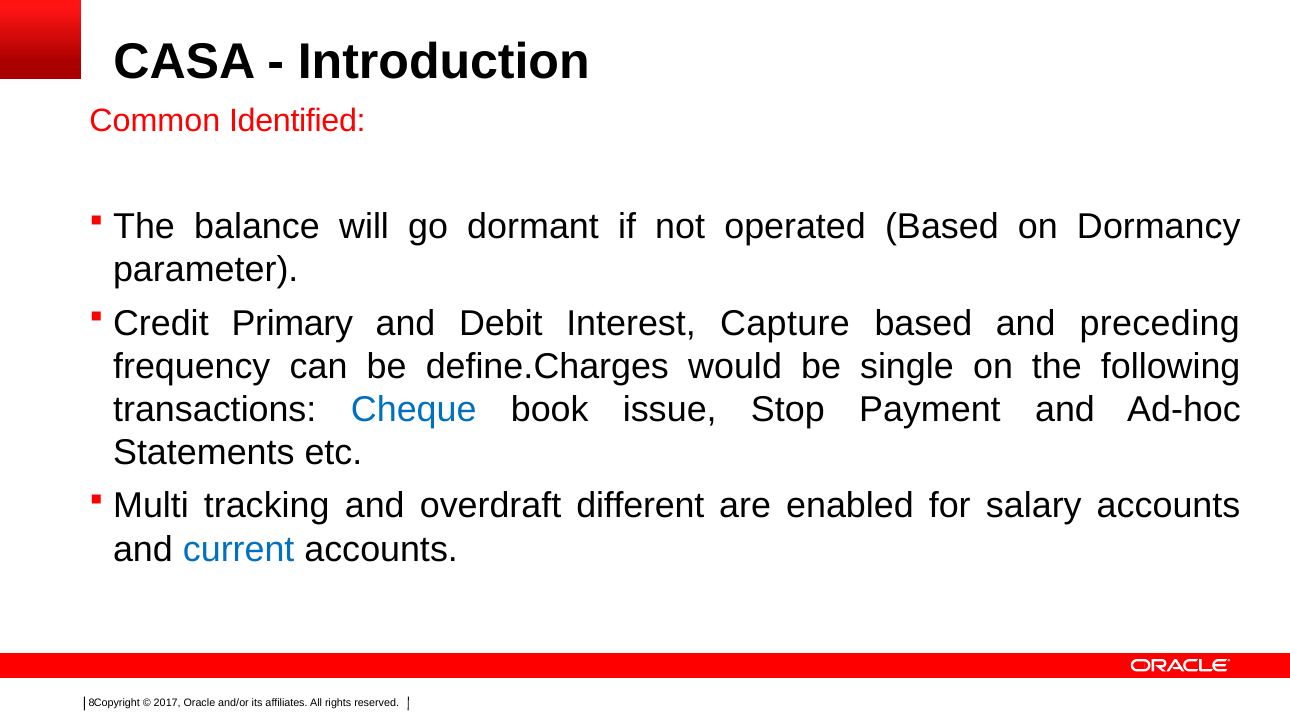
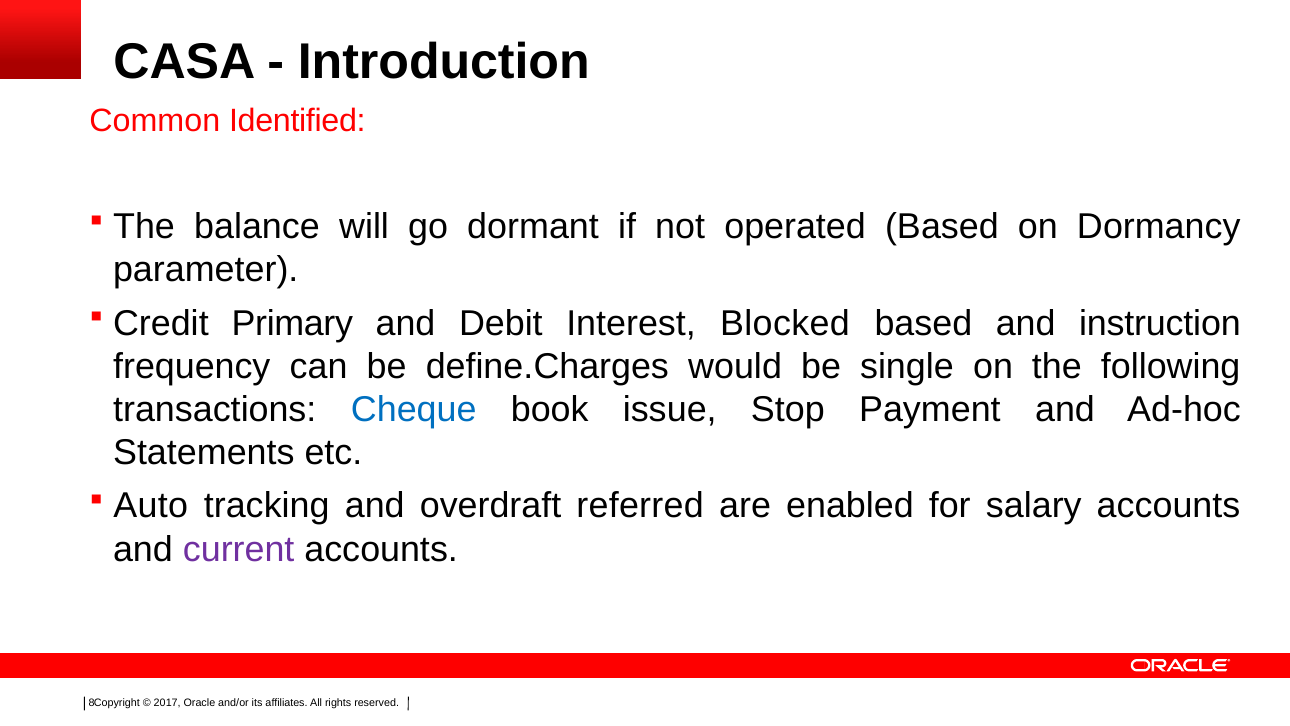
Capture: Capture -> Blocked (785, 323)
preceding: preceding -> instruction (1160, 323)
Multi: Multi -> Auto (151, 506)
different: different -> referred (640, 506)
current colour: blue -> purple (239, 549)
